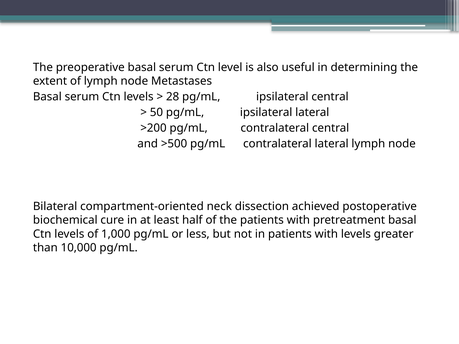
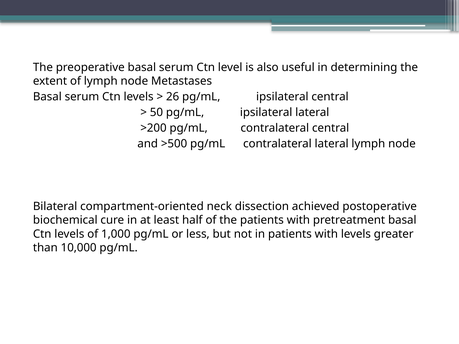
28: 28 -> 26 (173, 97)
